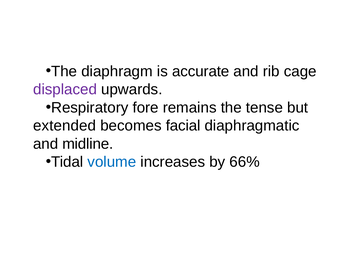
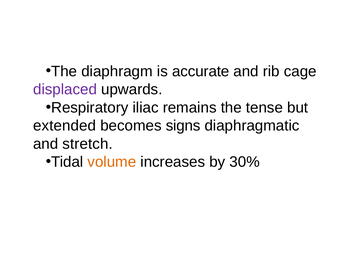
fore: fore -> iliac (146, 108)
facial: facial -> signs (183, 126)
midline: midline -> stretch (88, 144)
volume colour: blue -> orange (112, 162)
66%: 66% -> 30% (245, 162)
